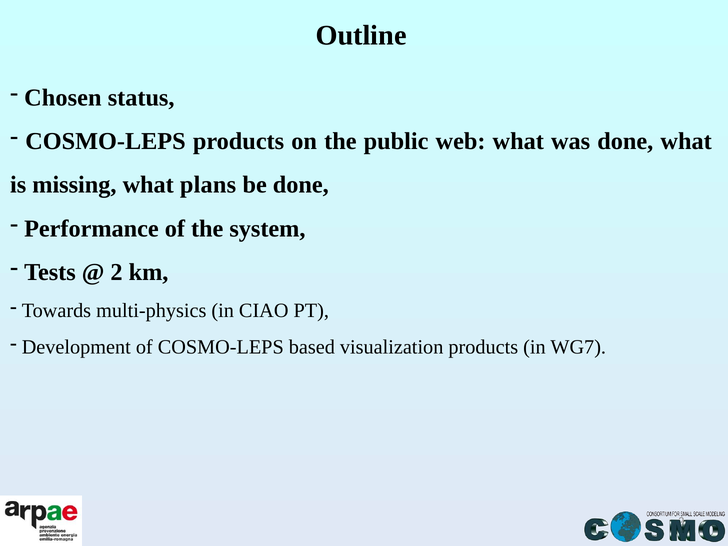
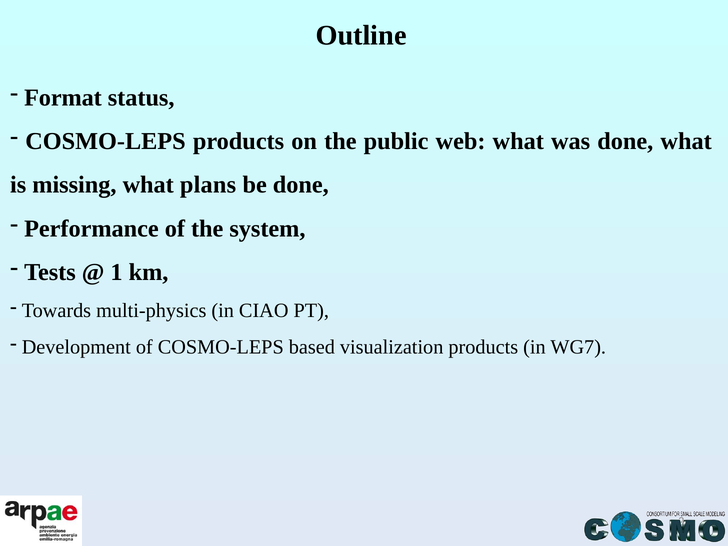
Chosen: Chosen -> Format (63, 97)
2: 2 -> 1 (117, 272)
